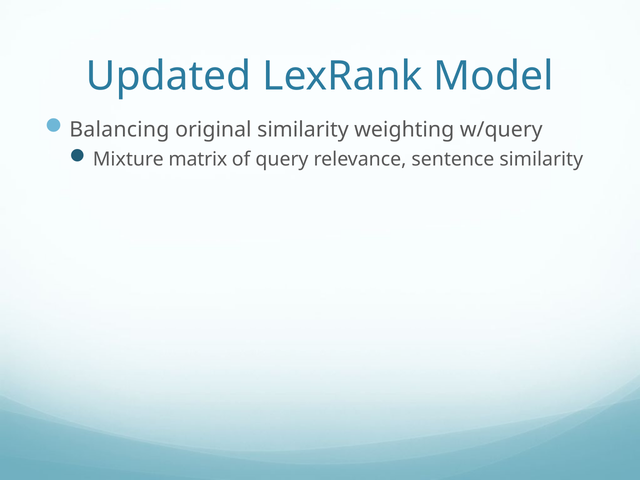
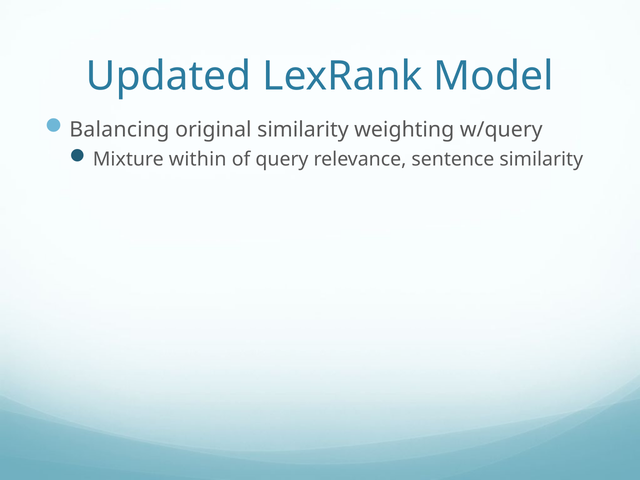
matrix: matrix -> within (198, 159)
